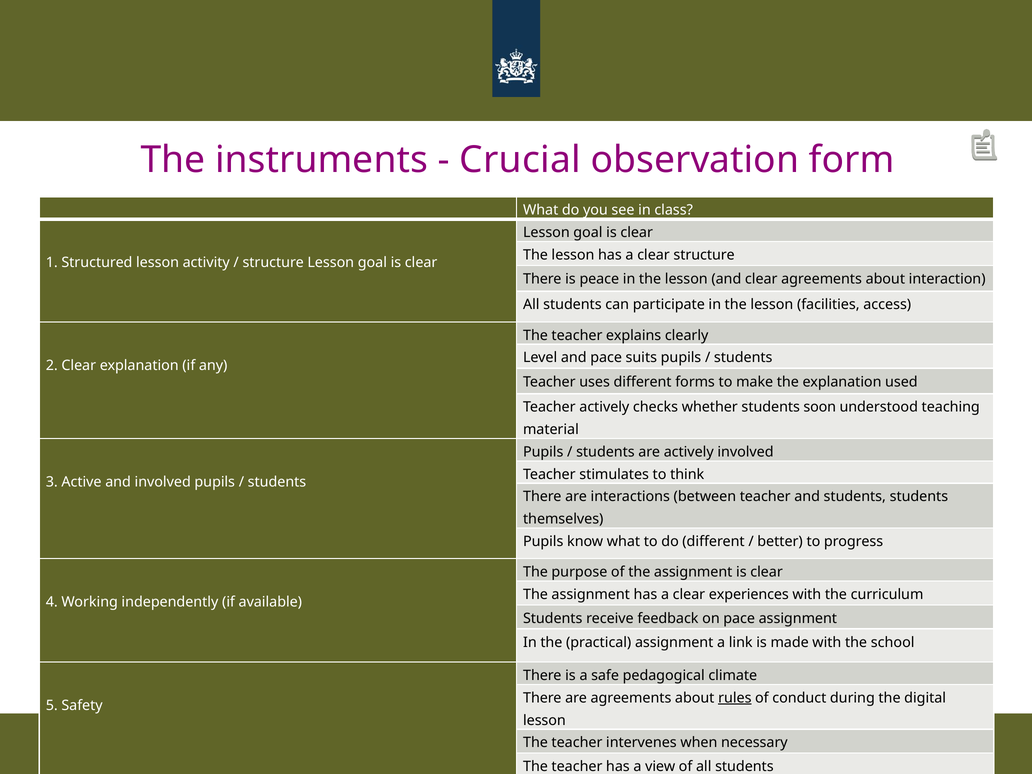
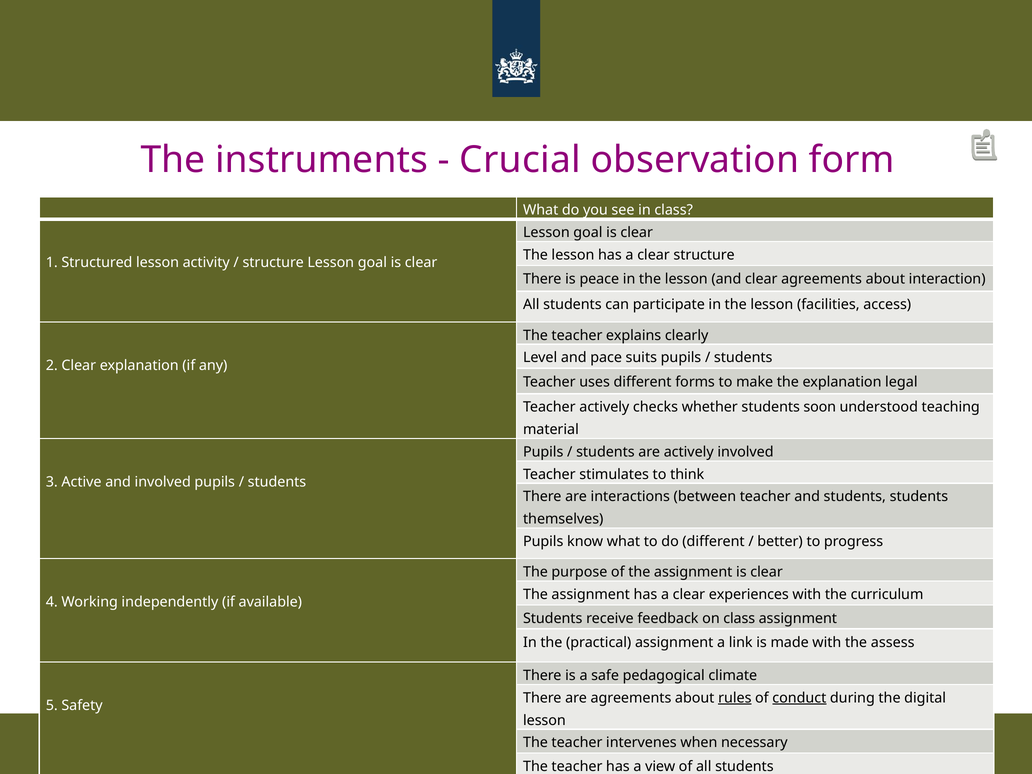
used: used -> legal (901, 382)
on pace: pace -> class (739, 619)
school: school -> assess (893, 642)
conduct underline: none -> present (799, 698)
